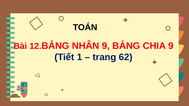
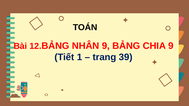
62: 62 -> 39 (126, 57)
